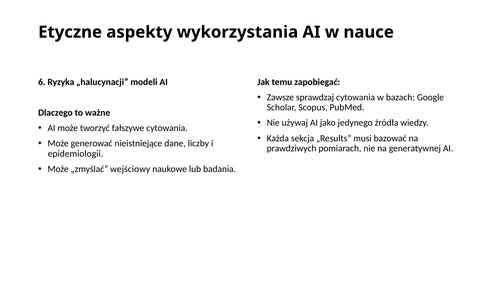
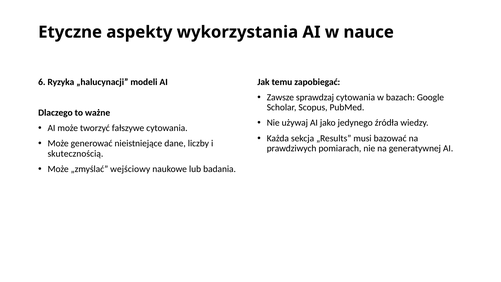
epidemiologii: epidemiologii -> skutecznością (75, 154)
